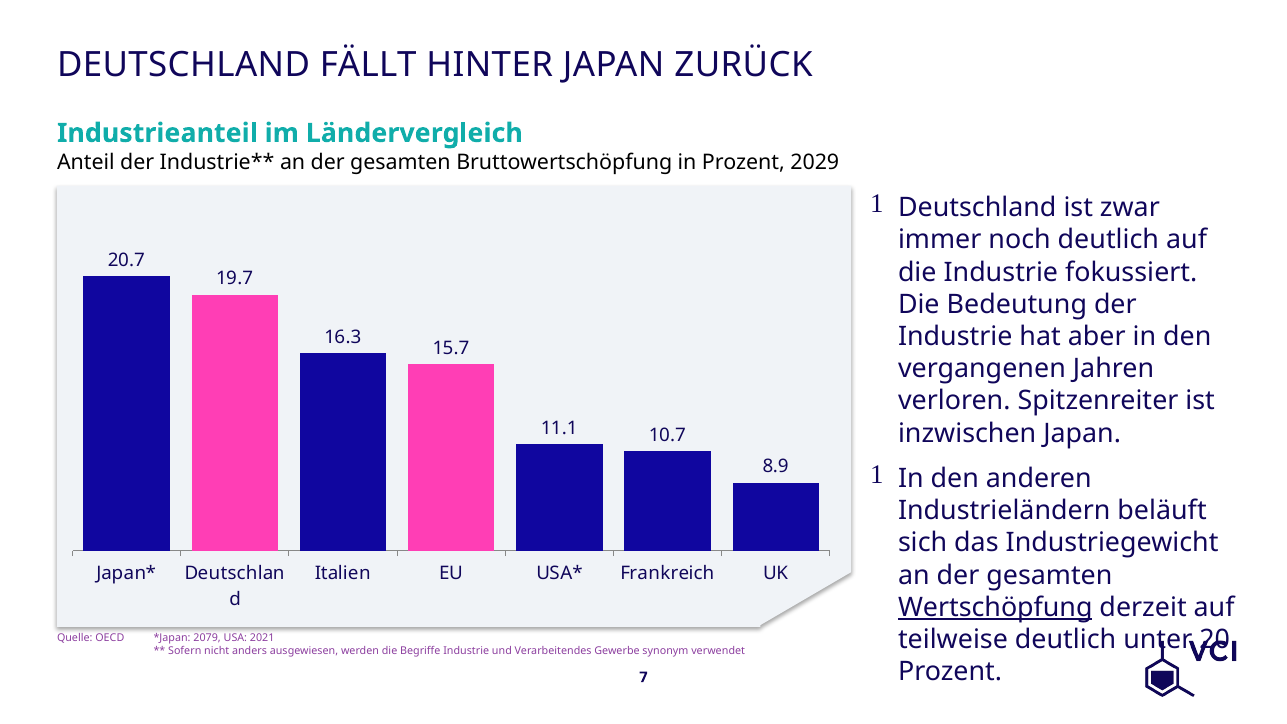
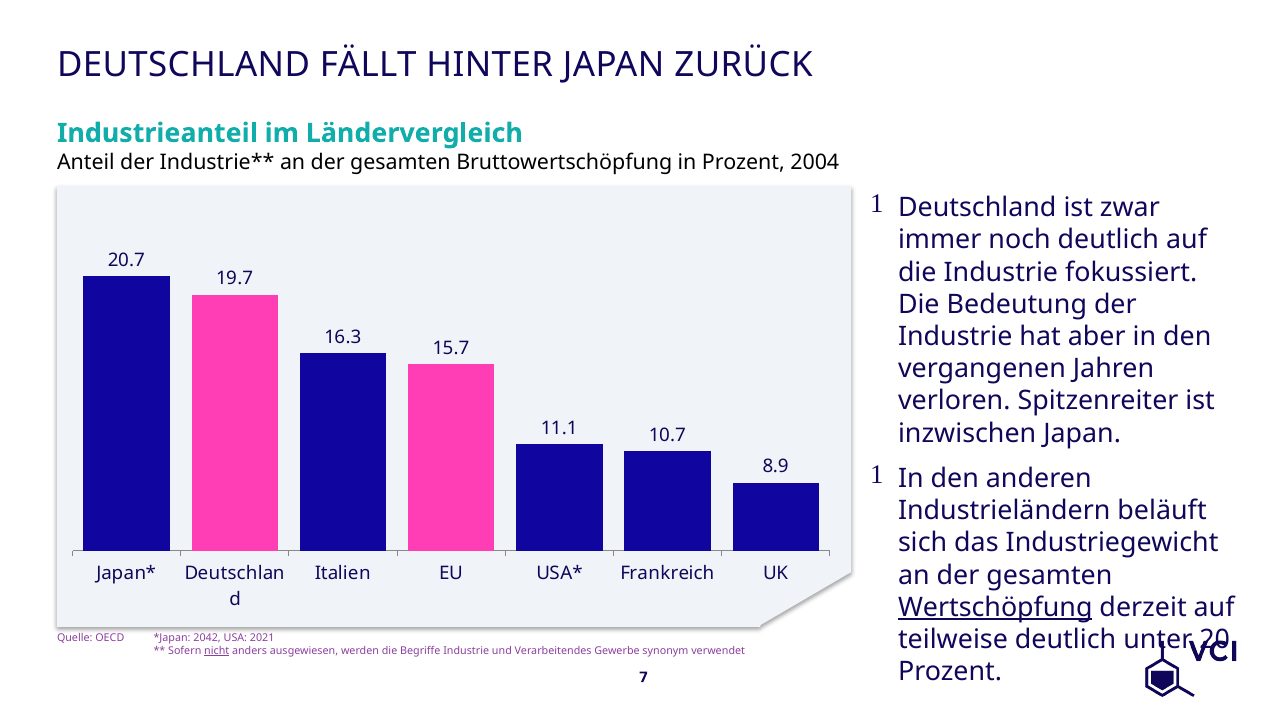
2029: 2029 -> 2004 (815, 162)
2079: 2079 -> 2042 (207, 638)
nicht underline: none -> present (217, 651)
